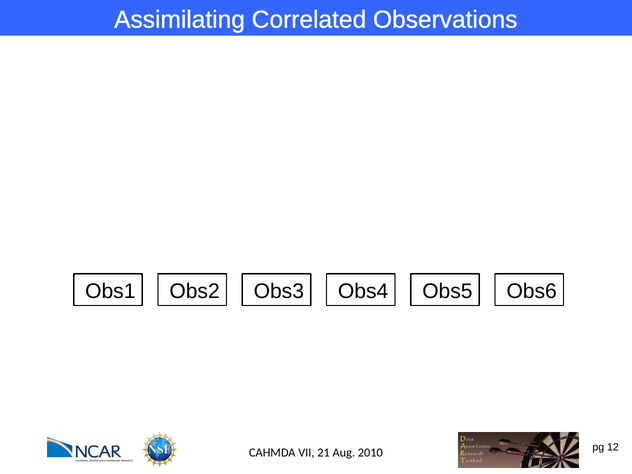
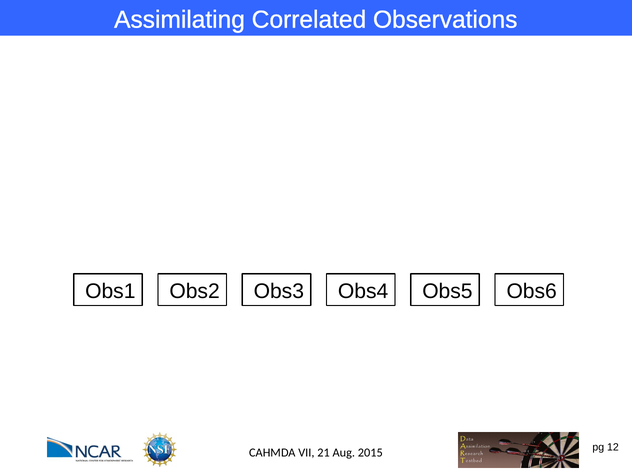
2010: 2010 -> 2015 (370, 453)
